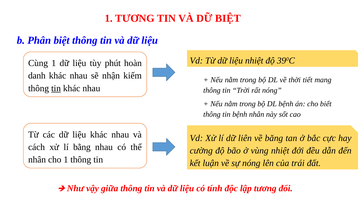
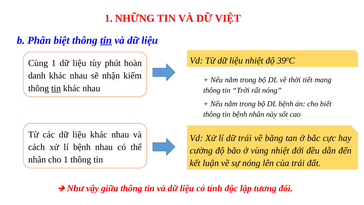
1 TƯƠNG: TƯƠNG -> NHỮNG (135, 18)
DỮ BIỆT: BIỆT -> VIỆT (228, 18)
tin underline: none -> present (106, 40)
dữ liên: liên -> trái (245, 138)
lí bằng: bằng -> bệnh (82, 147)
